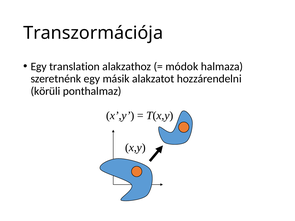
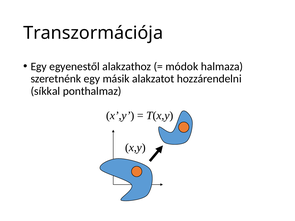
translation: translation -> egyenestől (75, 67)
körüli: körüli -> síkkal (45, 91)
